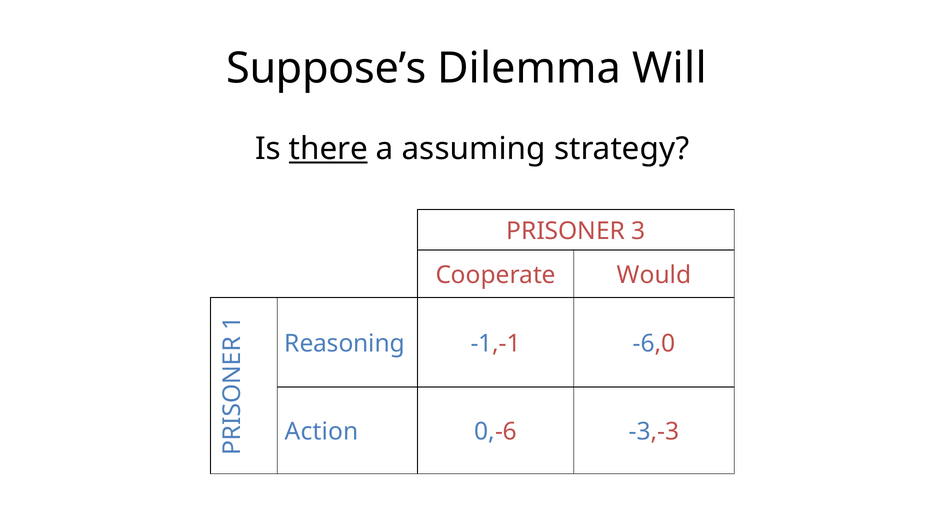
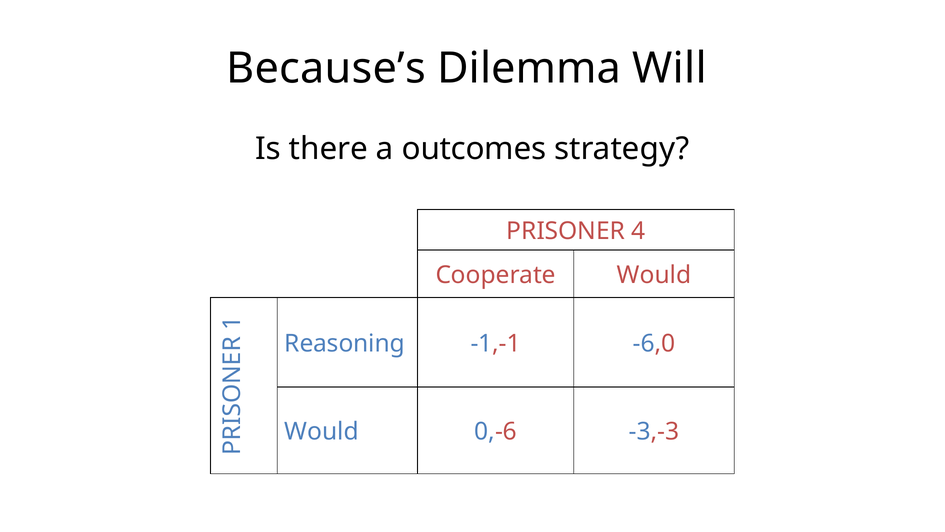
Suppose’s: Suppose’s -> Because’s (326, 69)
there underline: present -> none (328, 149)
assuming: assuming -> outcomes (474, 149)
3: 3 -> 4 (639, 231)
Action: Action -> Would (322, 431)
